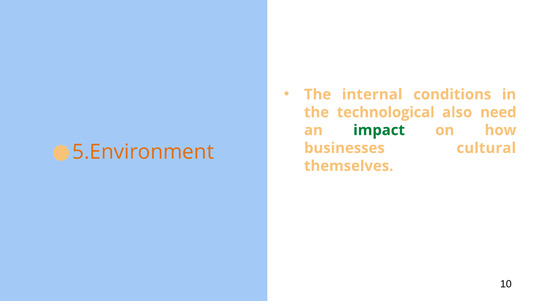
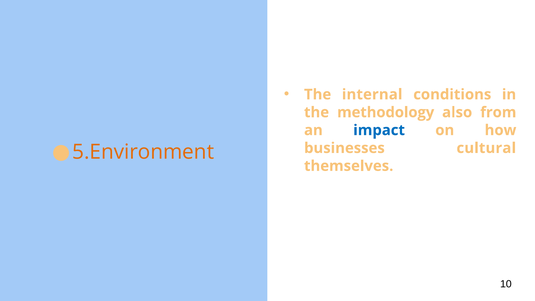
technological: technological -> methodology (386, 112)
need: need -> from (498, 112)
impact colour: green -> blue (379, 130)
